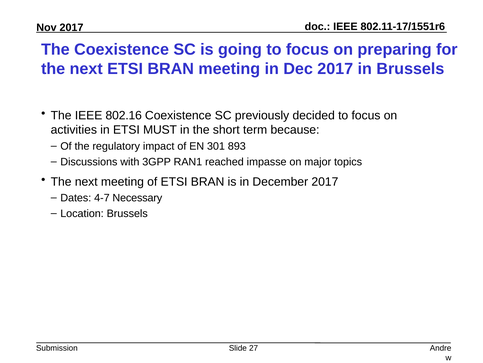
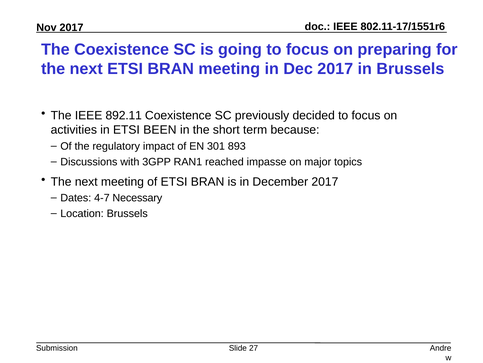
802.16: 802.16 -> 892.11 (124, 115)
MUST: MUST -> BEEN (160, 130)
